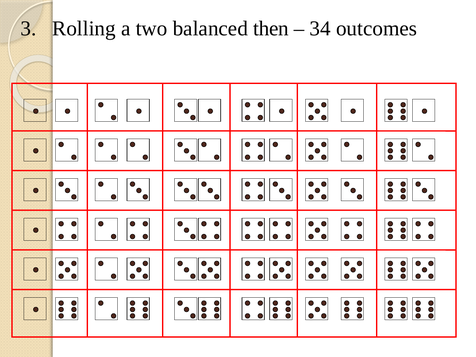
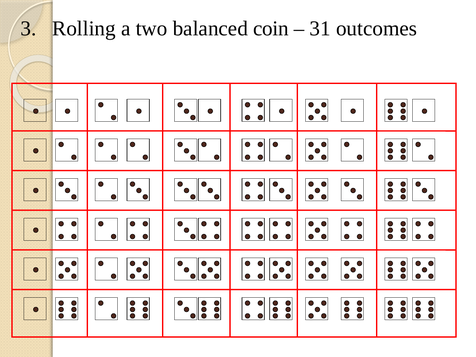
then: then -> coin (271, 28)
34: 34 -> 31 (320, 28)
